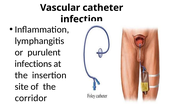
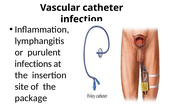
corridor: corridor -> package (31, 98)
